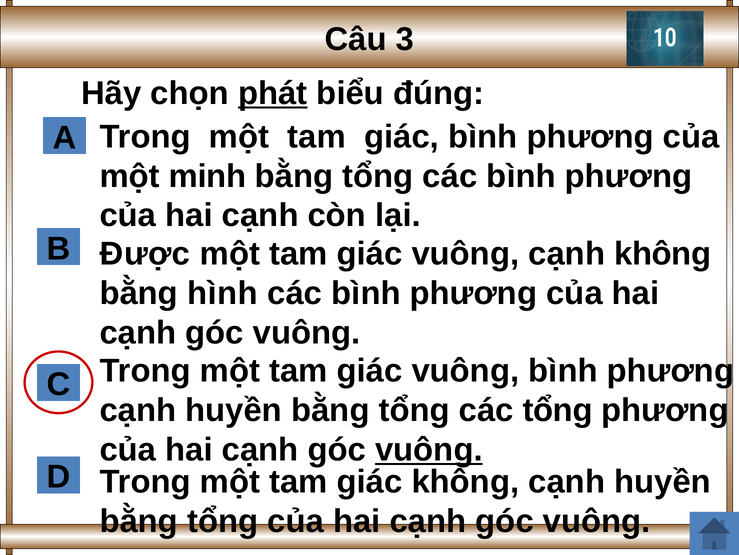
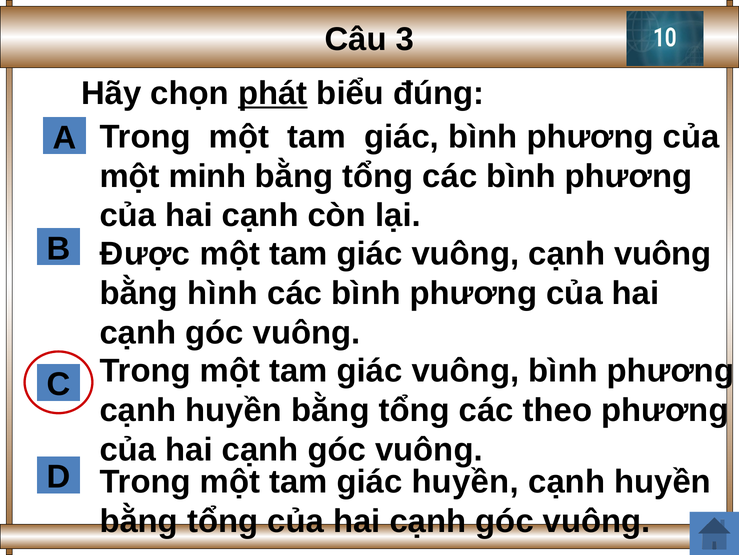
cạnh không: không -> vuông (663, 254)
các tổng: tổng -> theo (557, 410)
vuông underline: present -> none (429, 449)
giác không: không -> huyền (465, 481)
